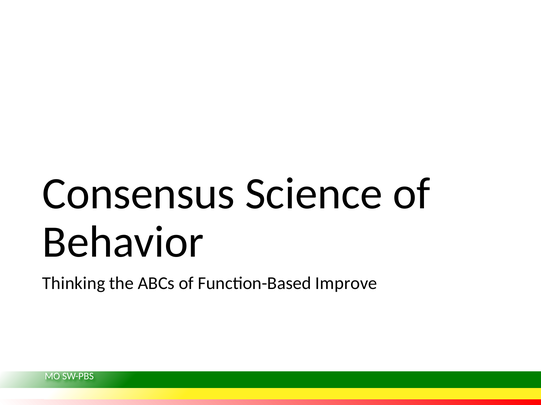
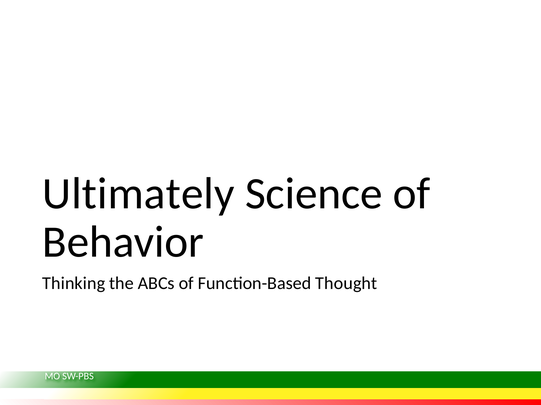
Consensus: Consensus -> Ultimately (138, 194)
Improve: Improve -> Thought (346, 284)
